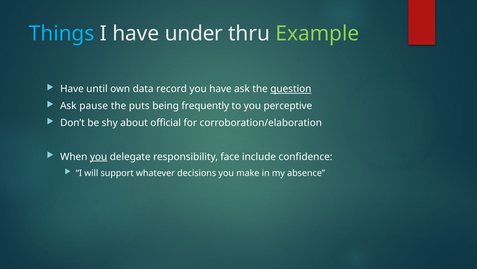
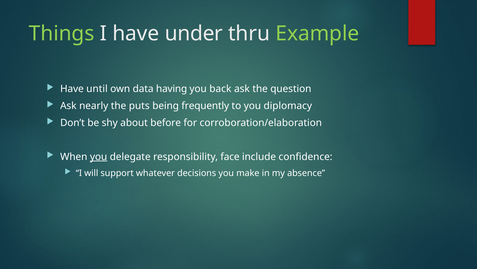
Things colour: light blue -> light green (62, 33)
record: record -> having (172, 89)
you have: have -> back (220, 89)
question underline: present -> none (291, 89)
pause: pause -> nearly (94, 106)
perceptive: perceptive -> diplomacy (288, 106)
official: official -> before (166, 123)
